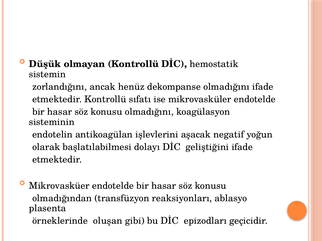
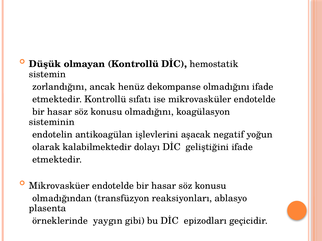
başlatılabilmesi: başlatılabilmesi -> kalabilmektedir (97, 147)
oluşan: oluşan -> yaygın (108, 221)
